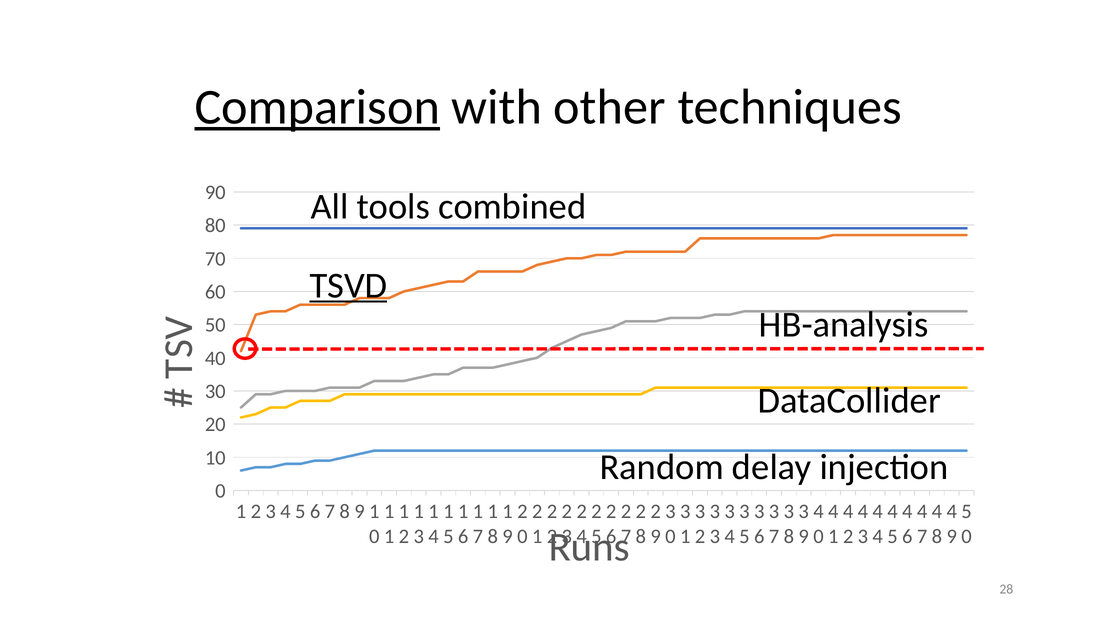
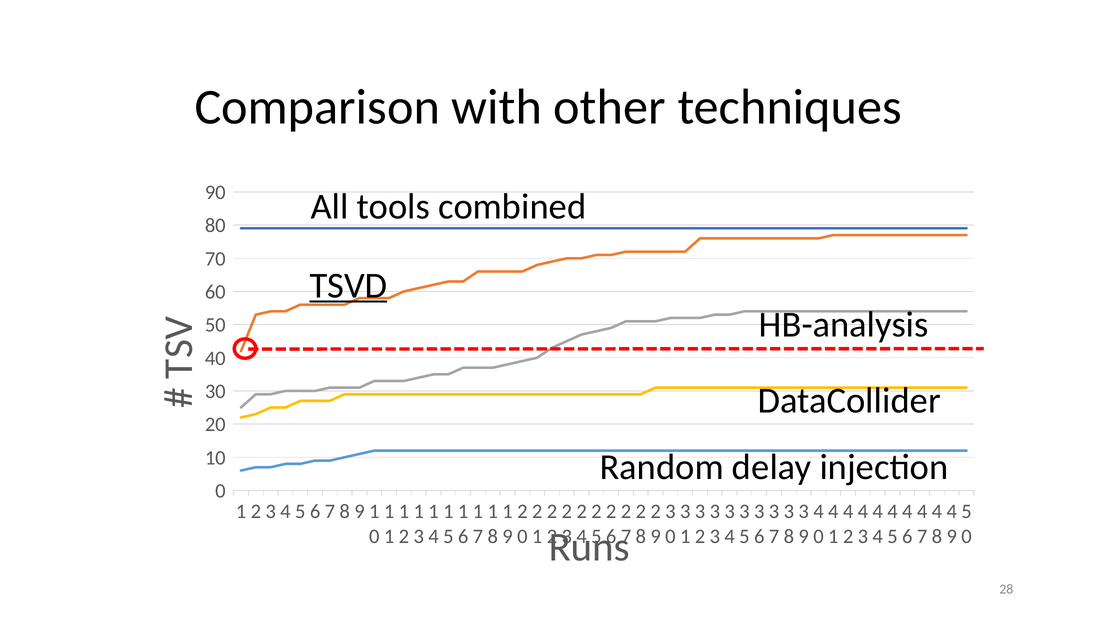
Comparison underline: present -> none (317, 107)
